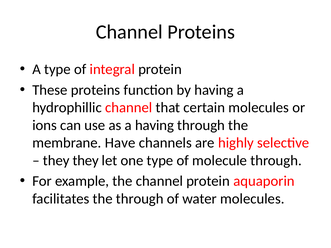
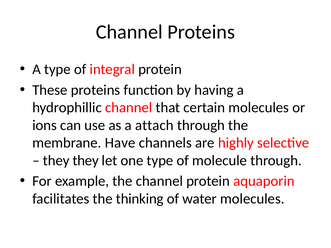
a having: having -> attach (154, 125)
the through: through -> thinking (140, 199)
